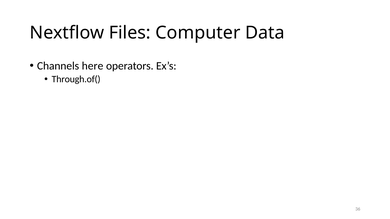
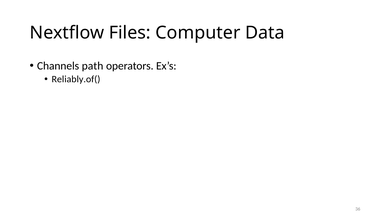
here: here -> path (93, 66)
Through.of(: Through.of( -> Reliably.of( (76, 79)
